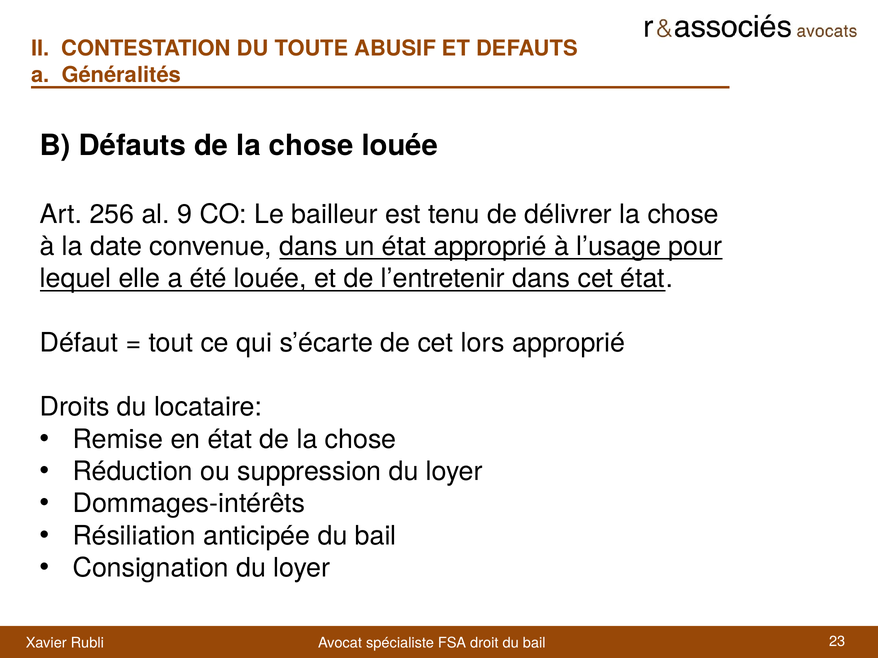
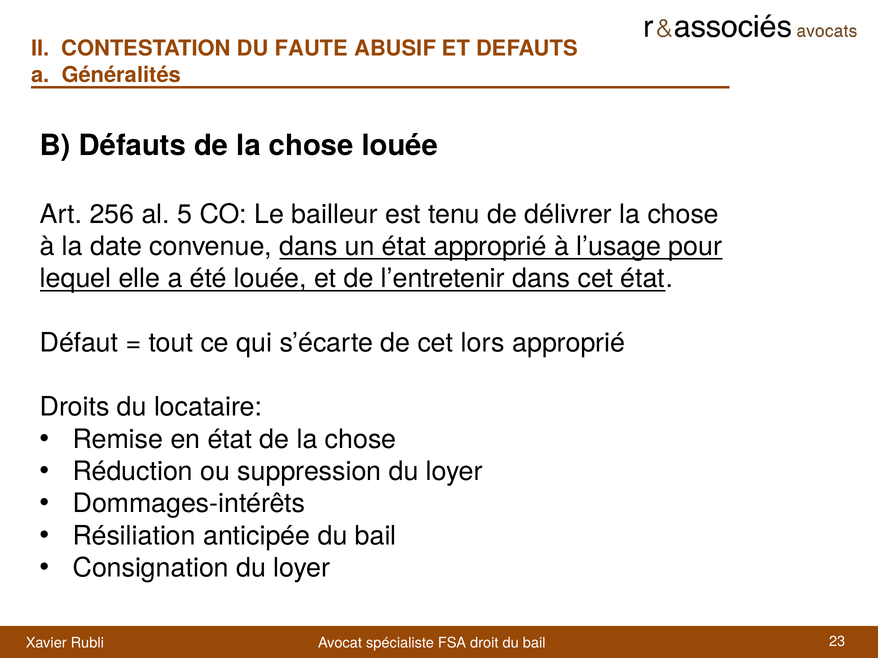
TOUTE: TOUTE -> FAUTE (311, 49)
9: 9 -> 5 (185, 214)
